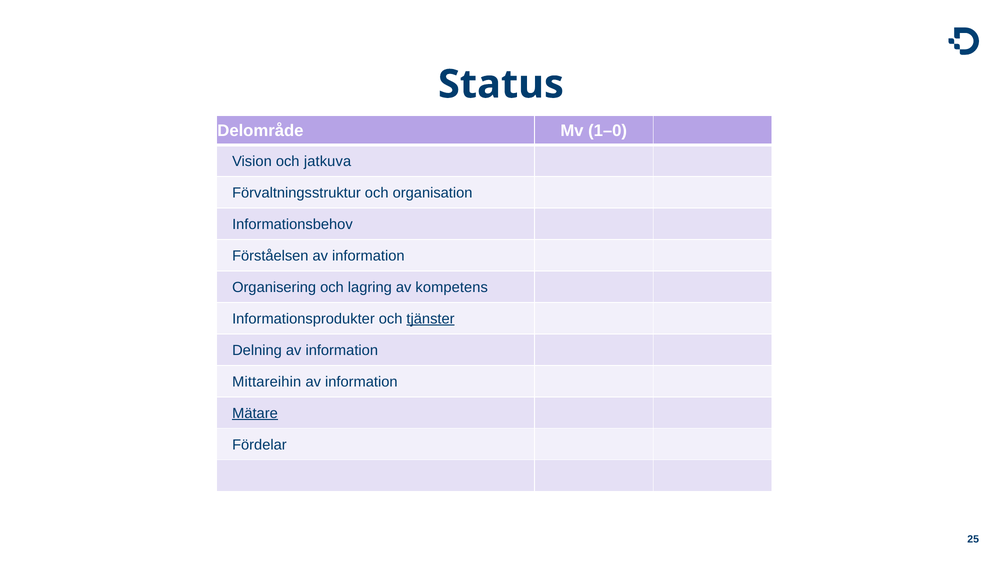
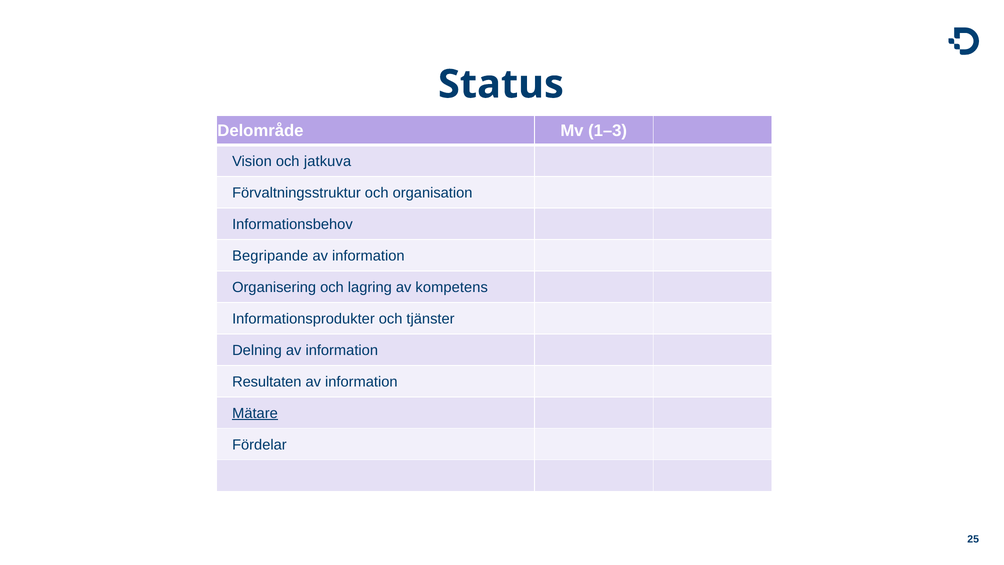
1–0: 1–0 -> 1–3 (608, 131)
Förståelsen: Förståelsen -> Begripande (270, 256)
tjänster underline: present -> none (431, 319)
Mittareihin: Mittareihin -> Resultaten (267, 382)
